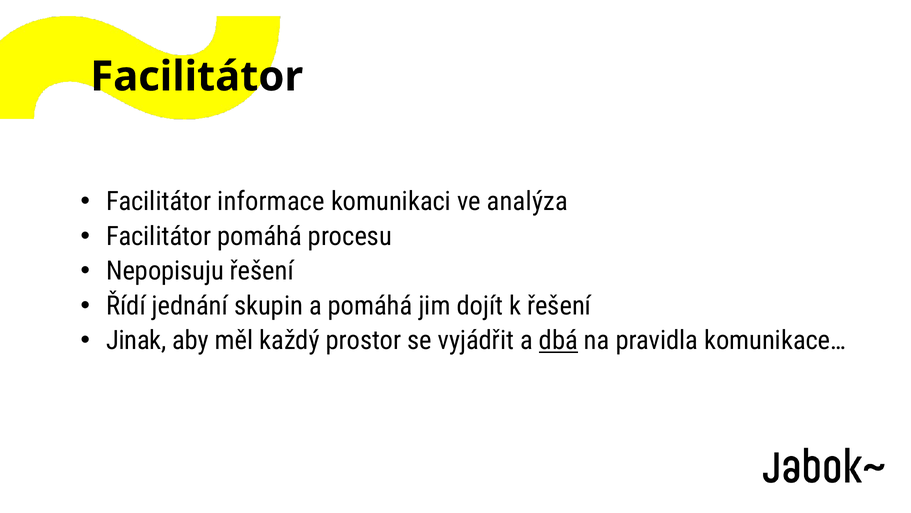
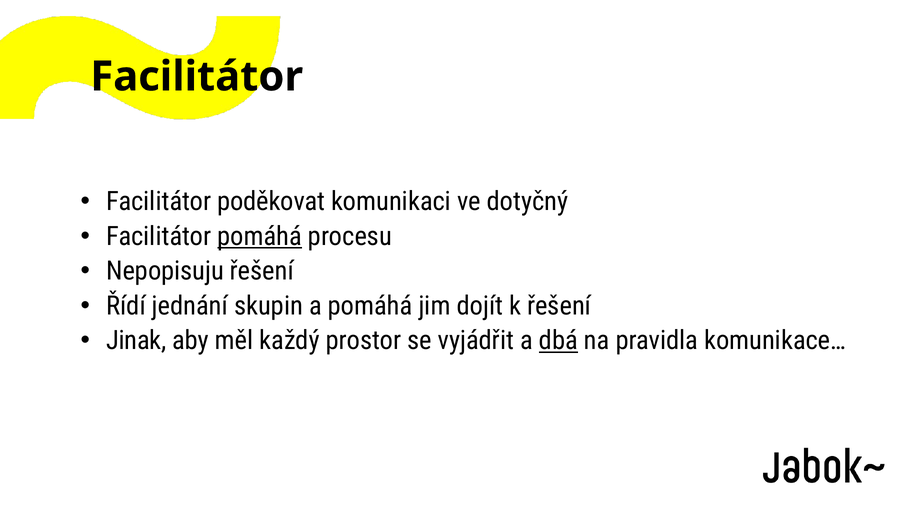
informace: informace -> poděkovat (271, 201)
analýza: analýza -> dotyčný (528, 201)
pomáhá underline: none -> present (260, 236)
